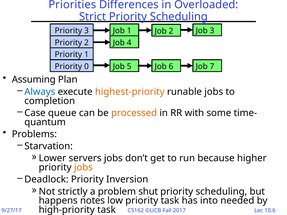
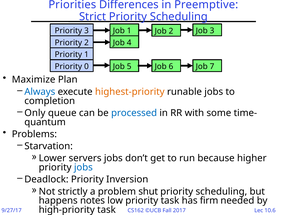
Overloaded: Overloaded -> Preemptive (206, 5)
Assuming: Assuming -> Maximize (34, 80)
Case: Case -> Only (35, 113)
processed colour: orange -> blue (134, 113)
jobs colour: orange -> blue (83, 168)
into: into -> firm (209, 201)
